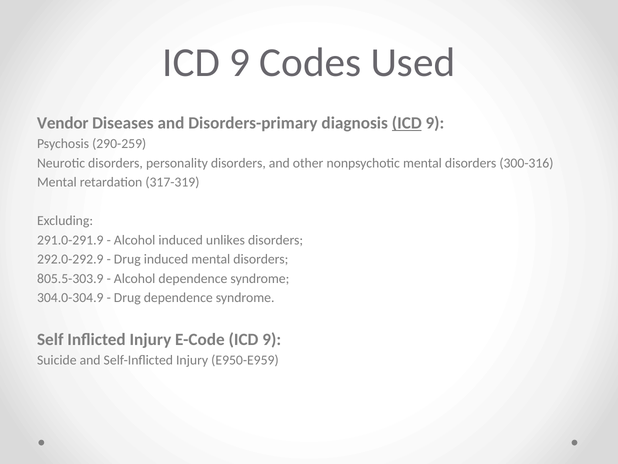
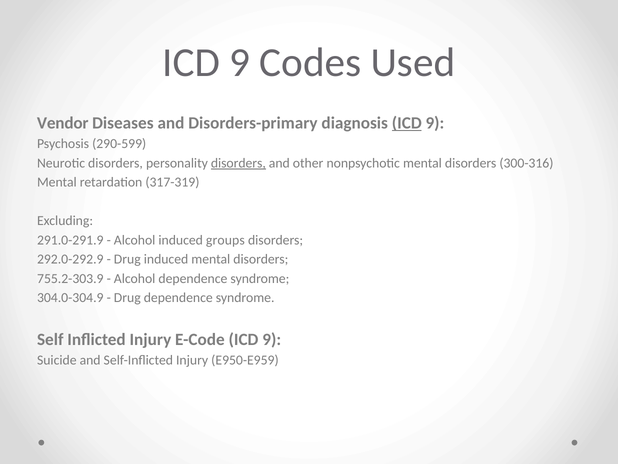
290-259: 290-259 -> 290-599 (119, 144)
disorders underline: none -> present (238, 163)
unlikes: unlikes -> groups (225, 240)
805.5-303.9: 805.5-303.9 -> 755.2-303.9 (70, 278)
